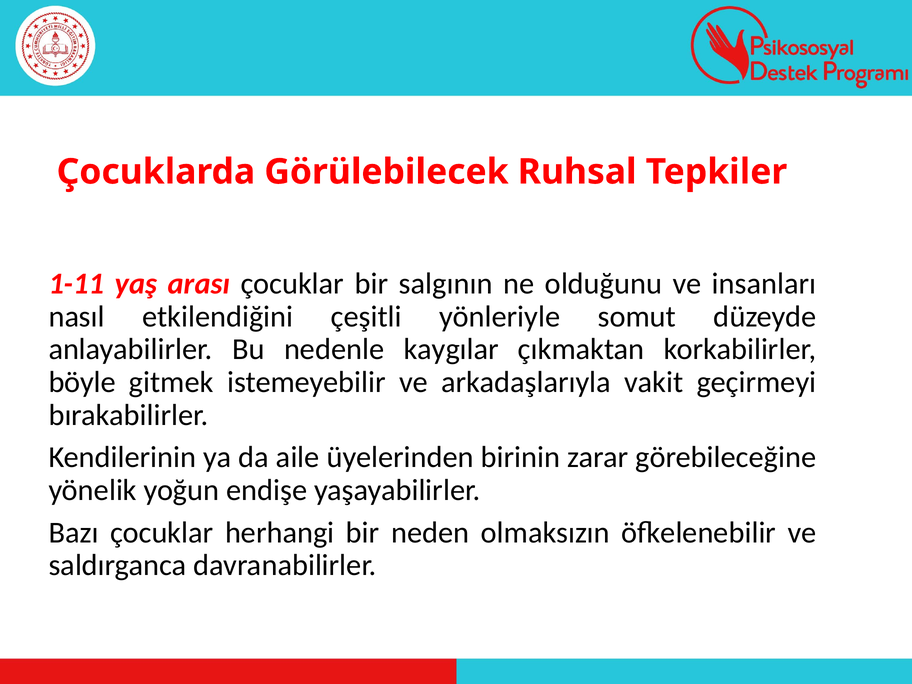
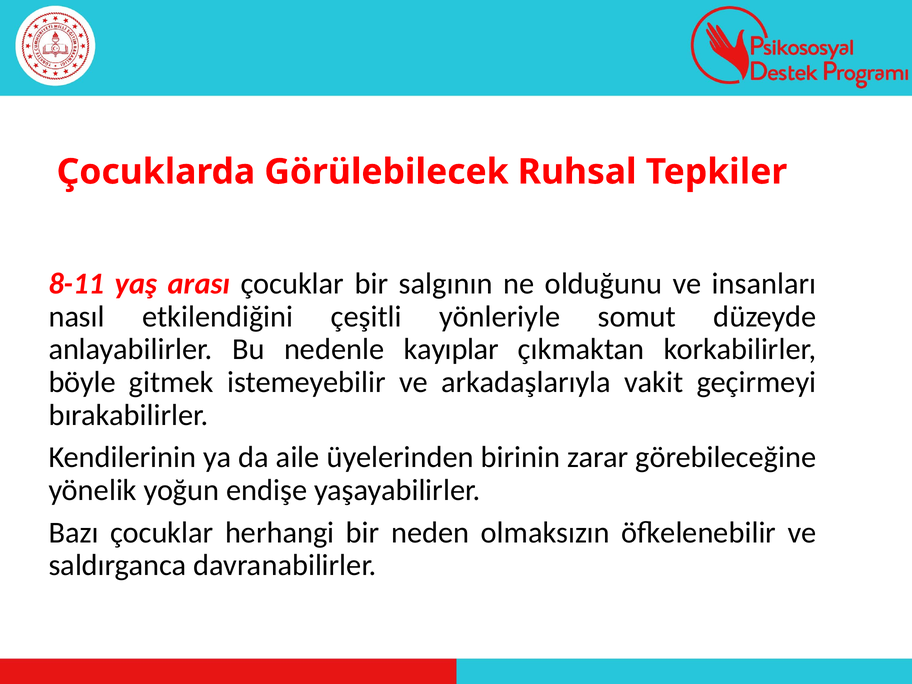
1-11: 1-11 -> 8-11 (76, 284)
kaygılar: kaygılar -> kayıplar (451, 349)
